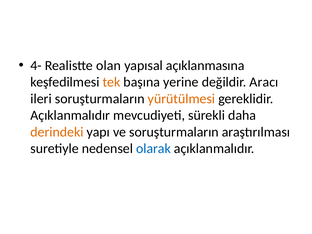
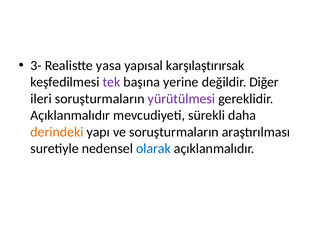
4-: 4- -> 3- (36, 65)
olan: olan -> yasa (109, 65)
açıklanmasına: açıklanmasına -> karşılaştırırsak (205, 65)
tek colour: orange -> purple (112, 82)
Aracı: Aracı -> Diğer (264, 82)
yürütülmesi colour: orange -> purple (181, 99)
